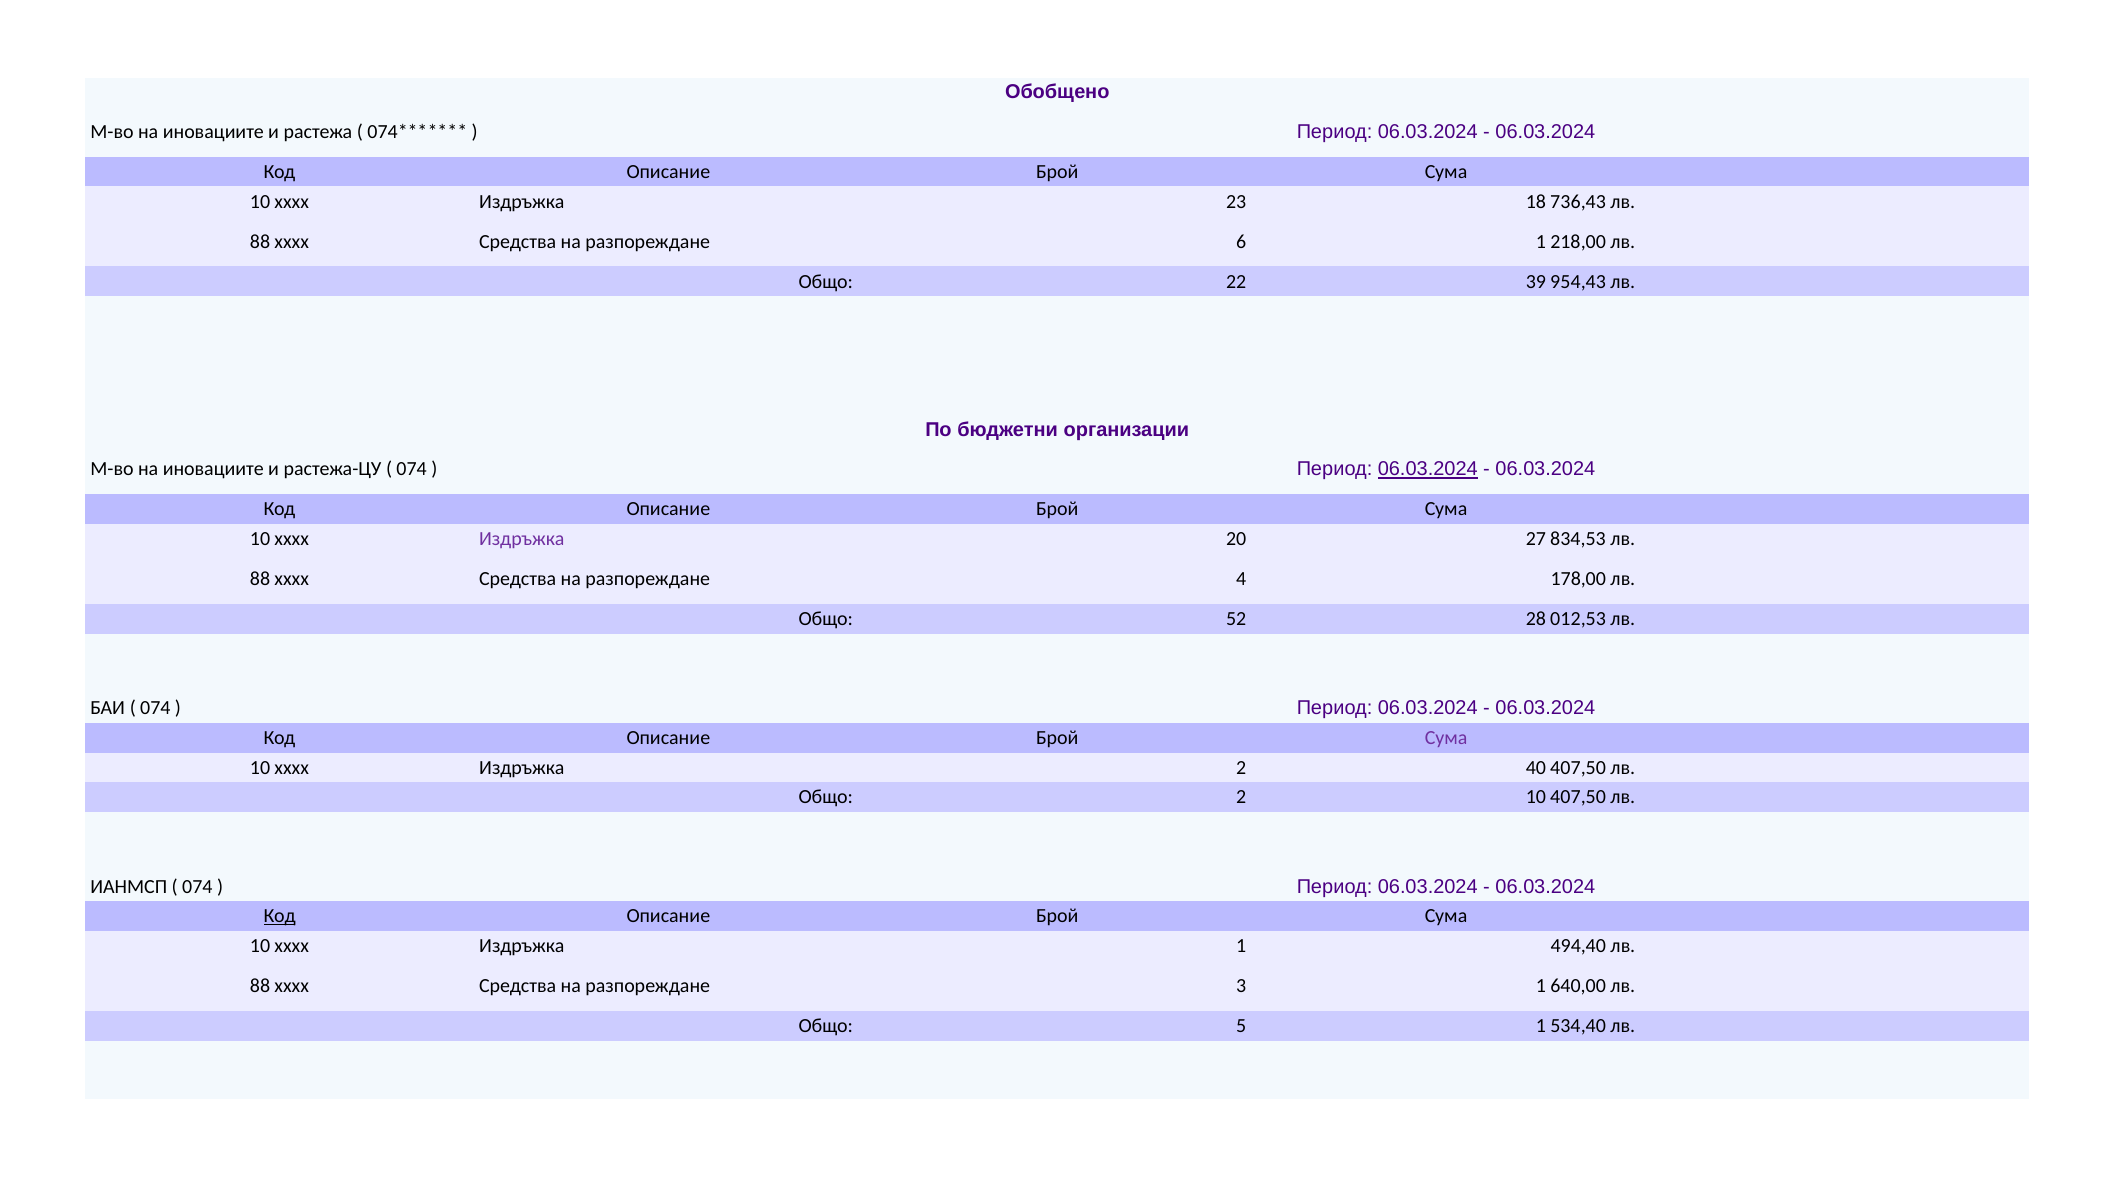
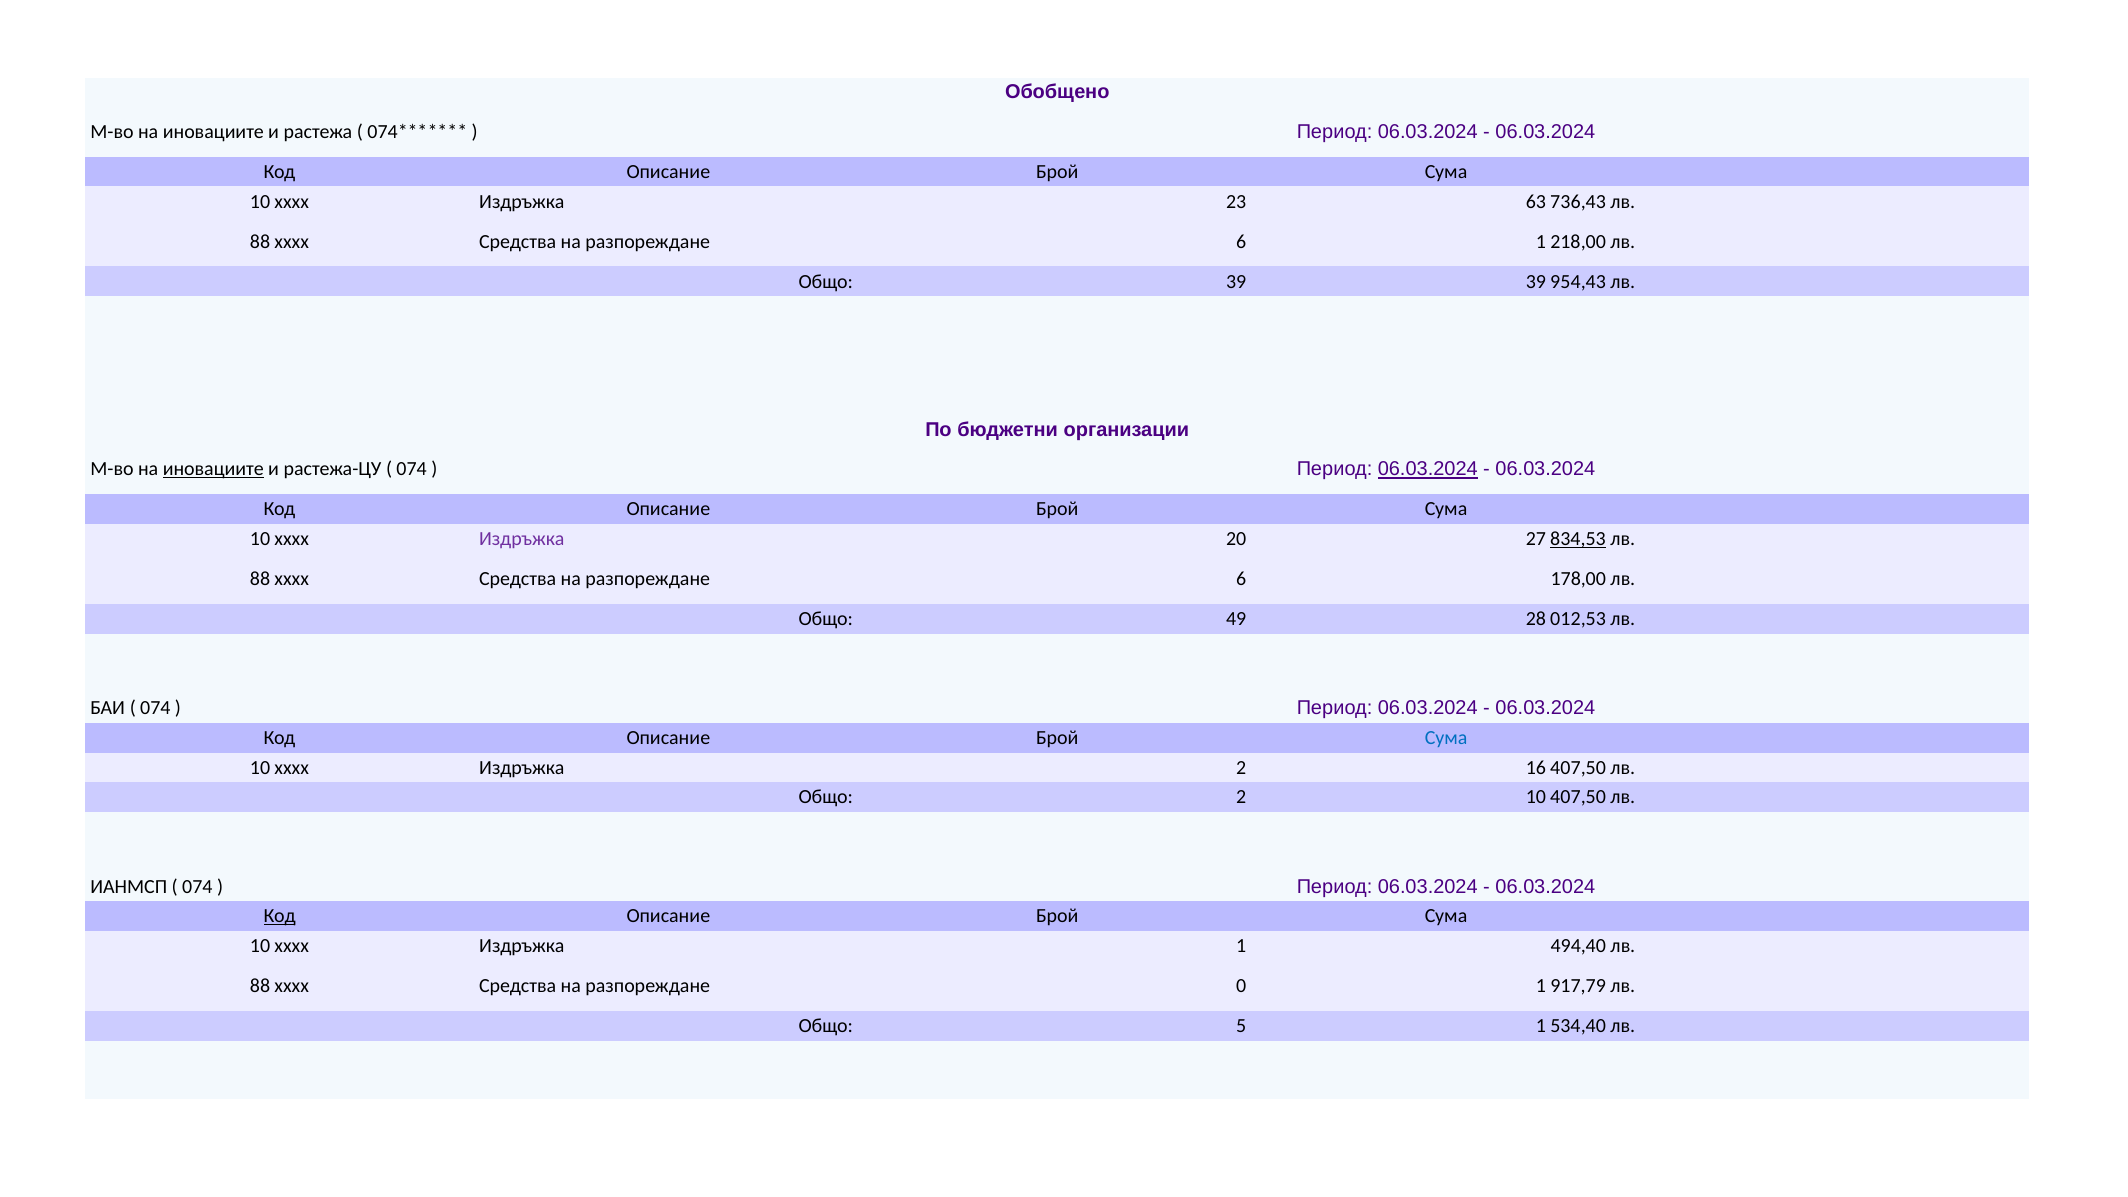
18: 18 -> 63 (1536, 201)
Общо 22: 22 -> 39 (1236, 282)
иновациите underline: none -> present (213, 469)
834,53 underline: none -> present (1578, 539)
4: 4 -> 6 (1241, 579)
52: 52 -> 49 (1236, 619)
Сума colour: purple -> blue (1446, 738)
40: 40 -> 16 (1536, 768)
3: 3 -> 0 (1241, 986)
640,00: 640,00 -> 917,79 (1578, 986)
